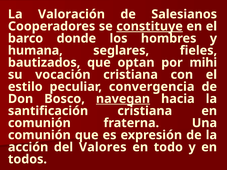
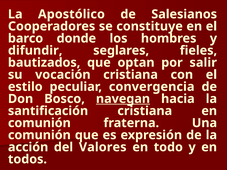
Valoración: Valoración -> Apostólico (71, 14)
constituye underline: present -> none (150, 26)
humana: humana -> difundir (35, 51)
mihi: mihi -> salir (203, 63)
